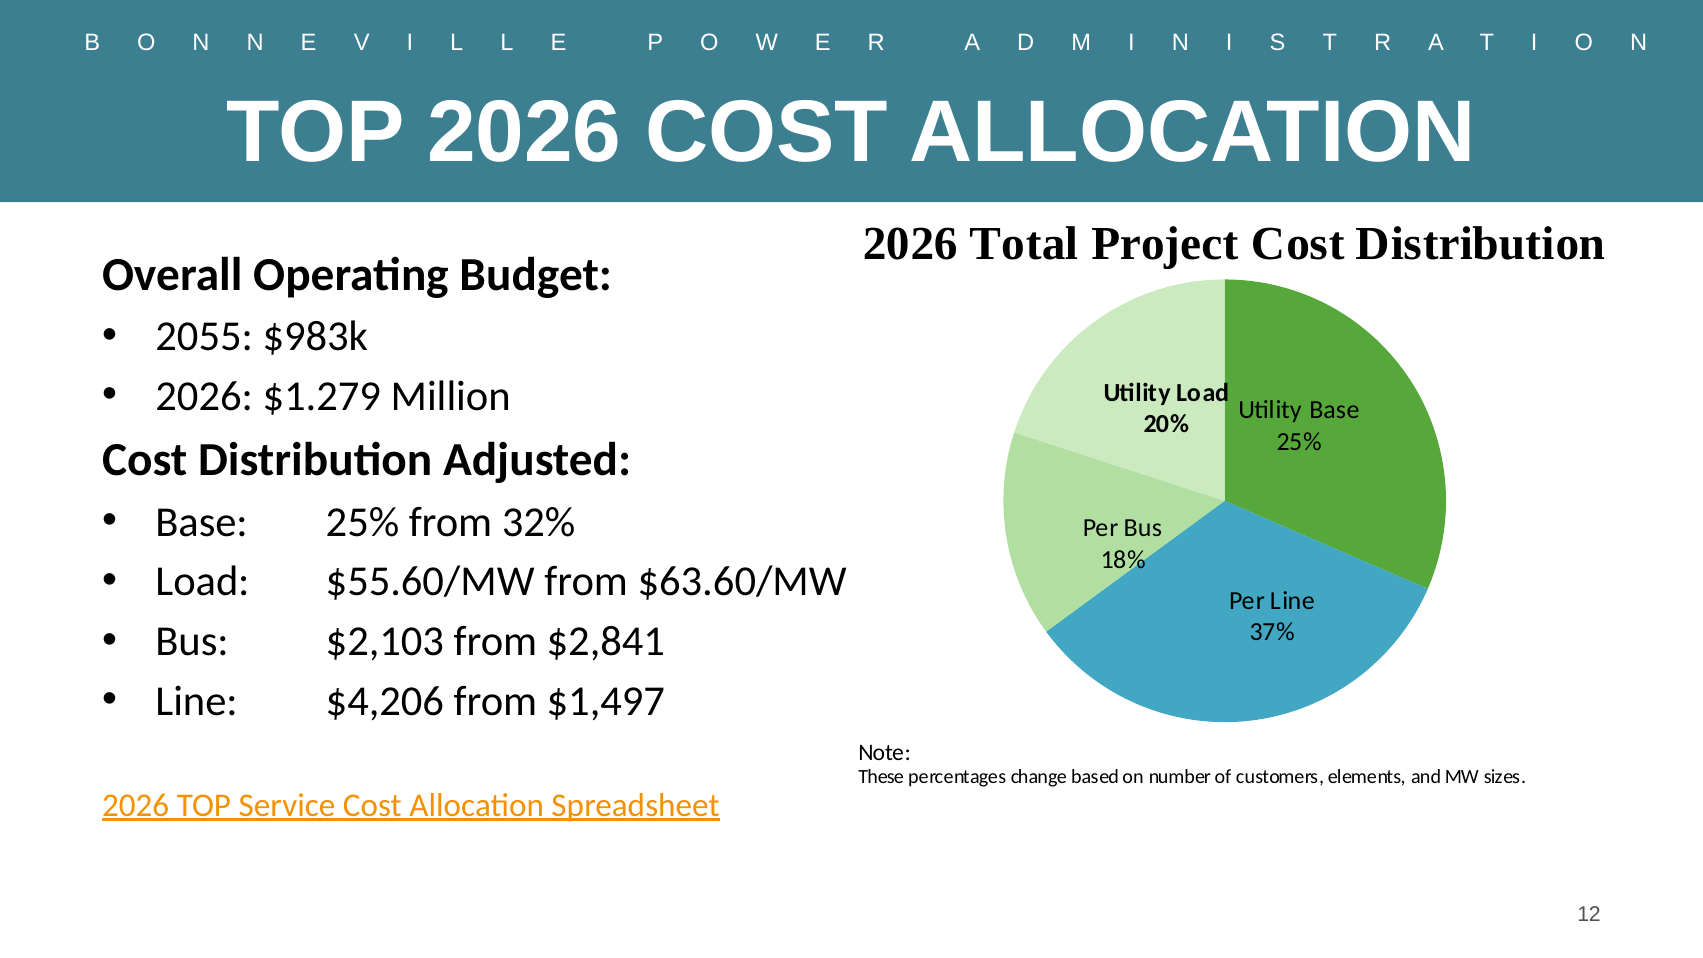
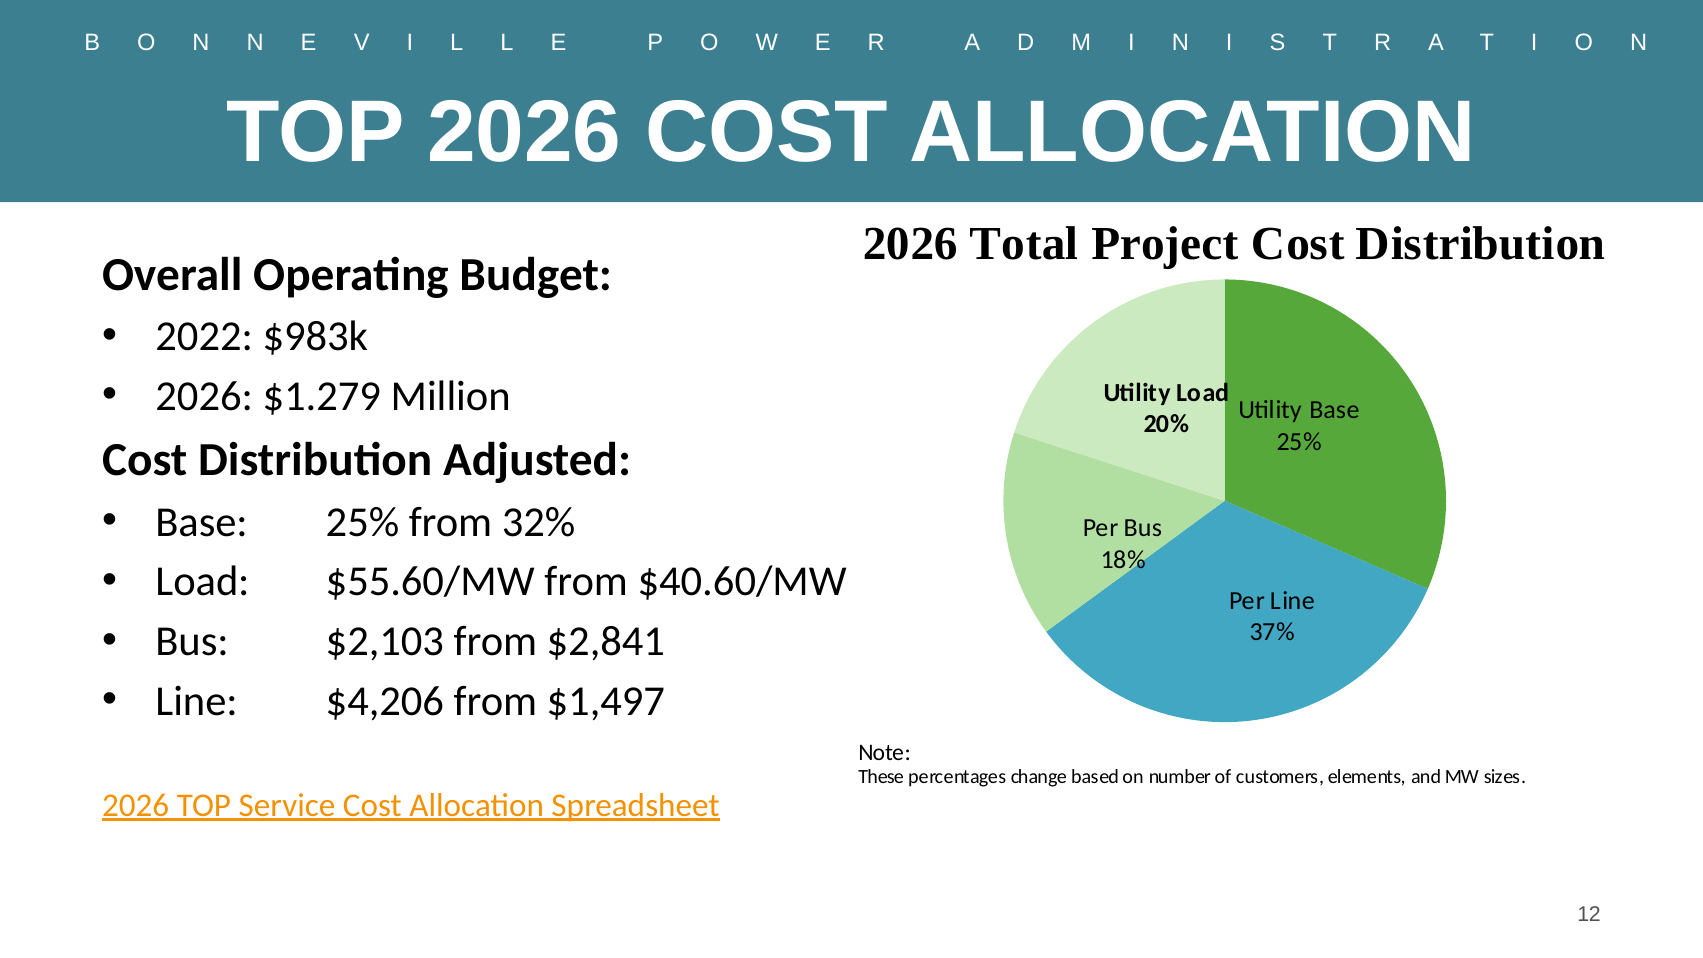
2055: 2055 -> 2022 (204, 337)
$63.60/MW: $63.60/MW -> $40.60/MW (742, 582)
